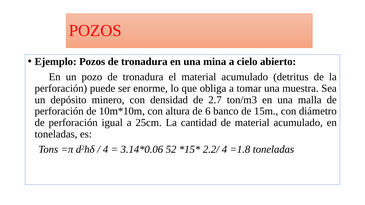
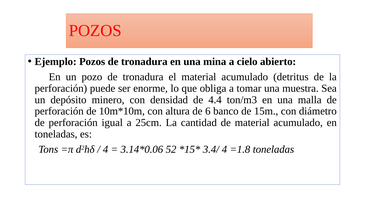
2.7: 2.7 -> 4.4 (215, 100)
2.2/: 2.2/ -> 3.4/ (211, 150)
